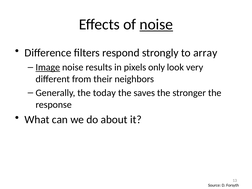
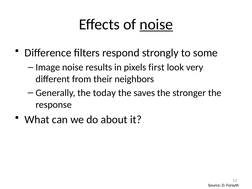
array: array -> some (205, 53)
Image underline: present -> none (48, 67)
only: only -> first (156, 67)
